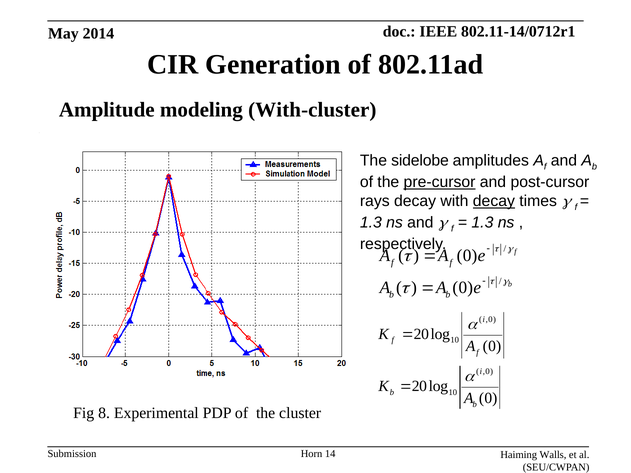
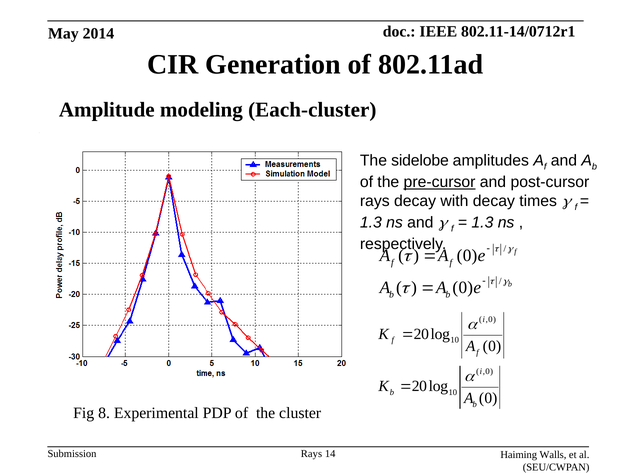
With-cluster: With-cluster -> Each-cluster (312, 110)
decay underline: present -> none (494, 201)
Horn: Horn -> Rays (311, 454)
